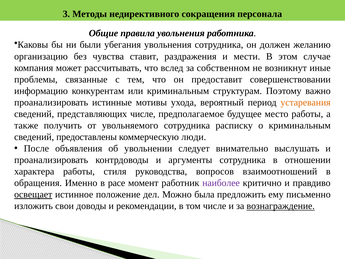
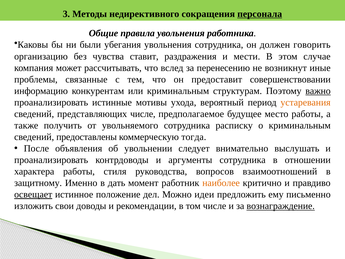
персонала underline: none -> present (260, 14)
желанию: желанию -> говорить (312, 45)
собственном: собственном -> перенесению (223, 68)
важно underline: none -> present (318, 91)
люди: люди -> тогда (194, 137)
обращения: обращения -> защитному (38, 183)
расе: расе -> дать (117, 183)
наиболее colour: purple -> orange (221, 183)
была: была -> идеи (204, 194)
